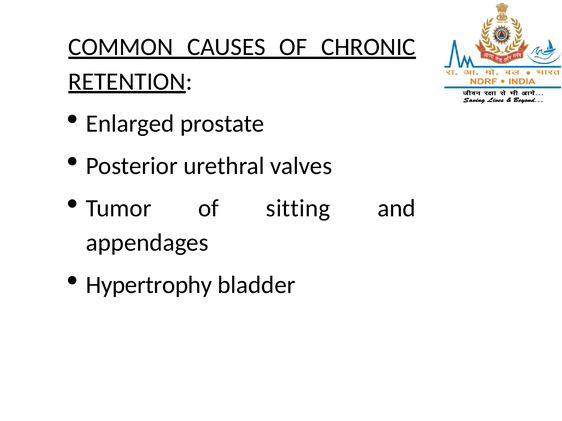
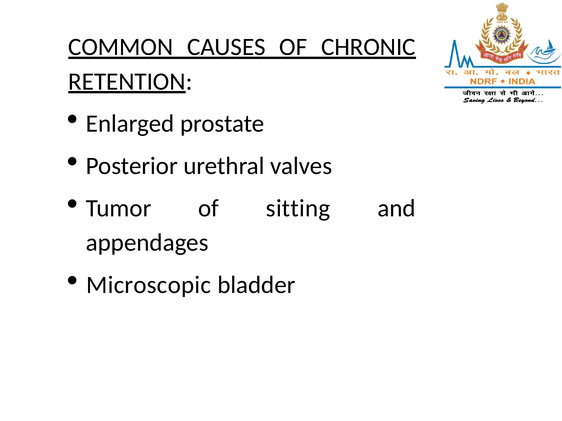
Hypertrophy: Hypertrophy -> Microscopic (149, 285)
